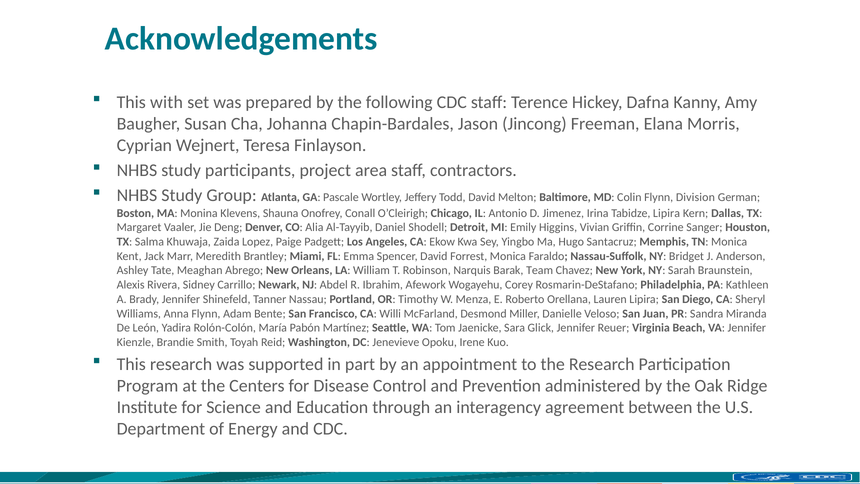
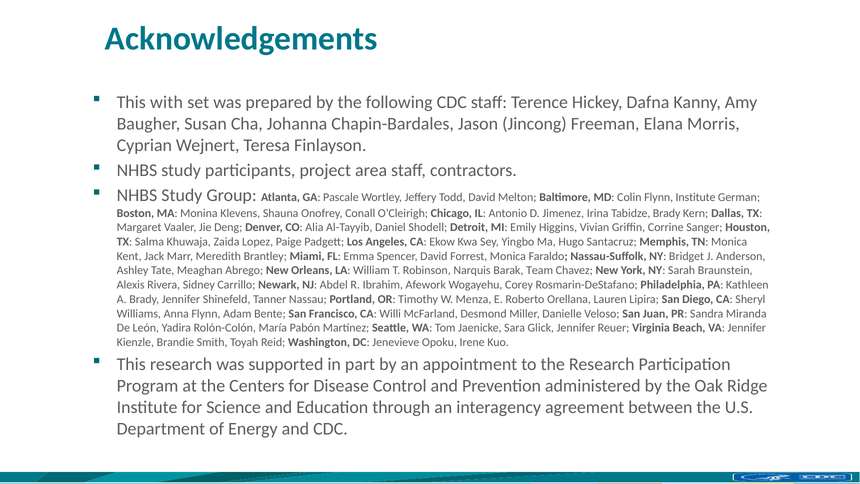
Flynn Division: Division -> Institute (696, 197)
Tabidze Lipira: Lipira -> Brady (667, 213)
